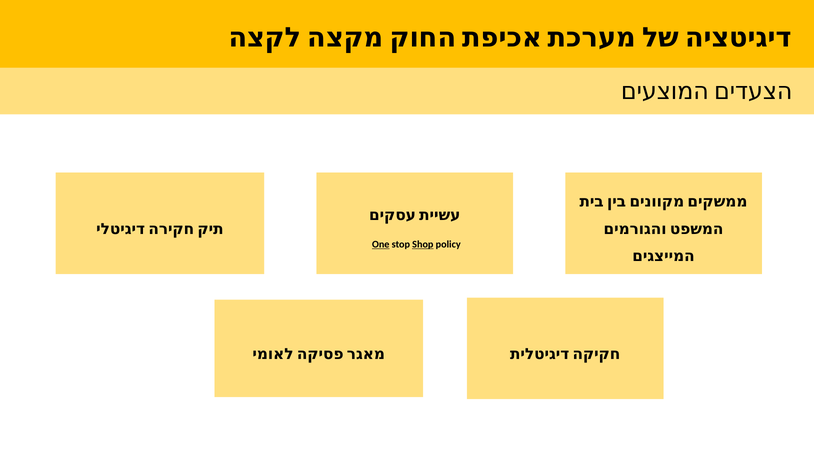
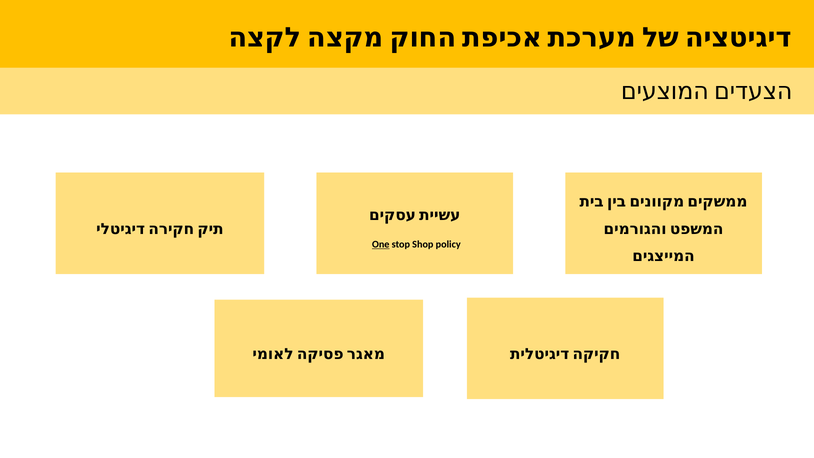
Shop underline: present -> none (423, 244)
